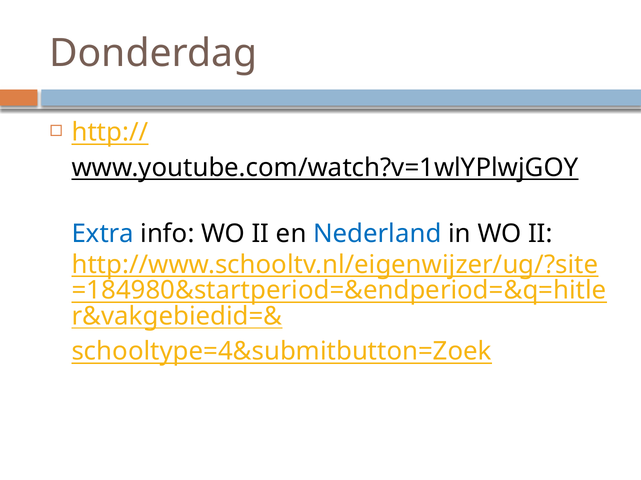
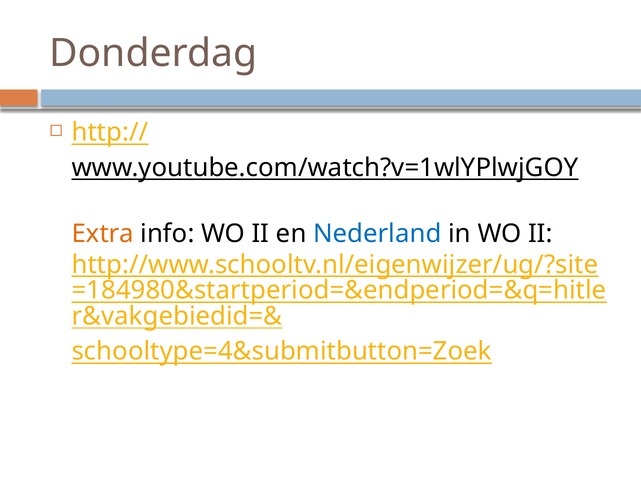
Extra colour: blue -> orange (103, 234)
